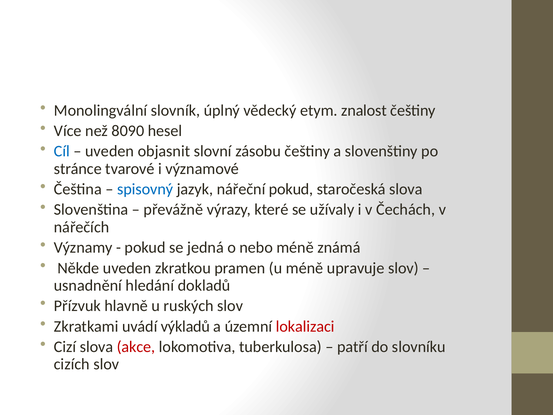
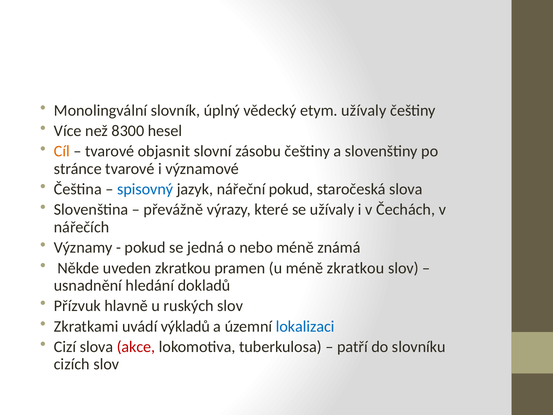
etym znalost: znalost -> užívaly (364, 110)
8090: 8090 -> 8300 (128, 131)
Cíl colour: blue -> orange (62, 151)
uveden: uveden -> tvarové (110, 151)
méně upravuje: upravuje -> zkratkou (356, 268)
lokalizaci colour: red -> blue (305, 326)
